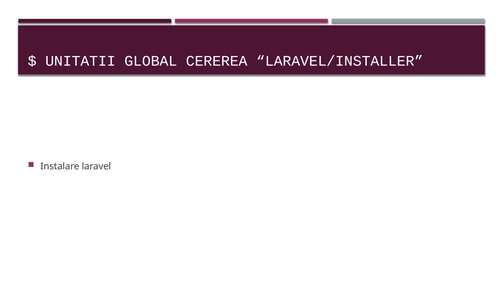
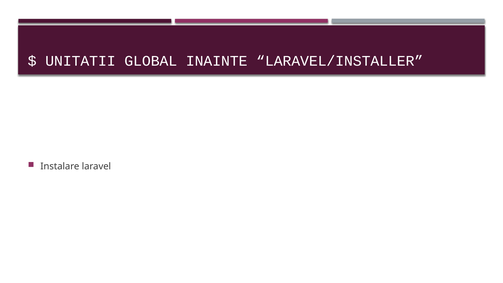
CEREREA: CEREREA -> INAINTE (217, 61)
